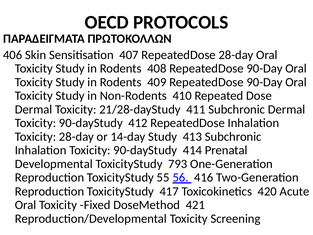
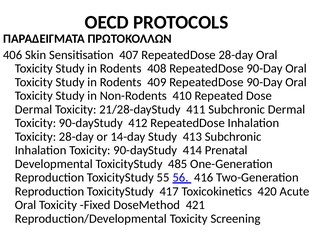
793: 793 -> 485 (178, 164)
